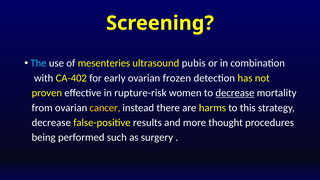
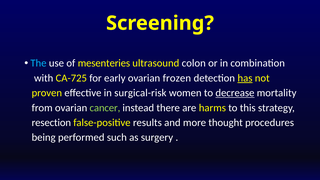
pubis: pubis -> colon (194, 63)
CA-402: CA-402 -> CA-725 (71, 78)
has underline: none -> present (245, 78)
rupture-risk: rupture-risk -> surgical-risk (140, 93)
cancer colour: yellow -> light green (105, 108)
decrease: decrease -> resection (51, 123)
